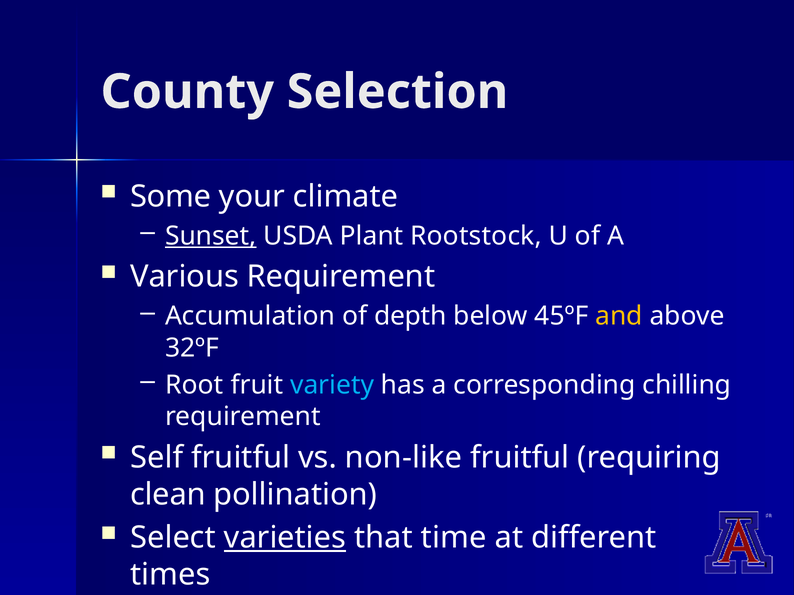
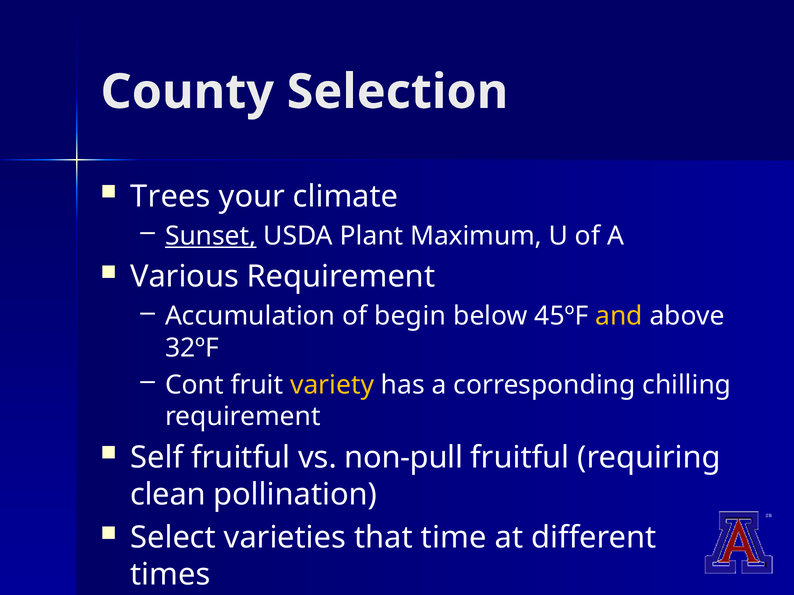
Some: Some -> Trees (170, 197)
Rootstock: Rootstock -> Maximum (476, 236)
depth: depth -> begin (410, 316)
Root: Root -> Cont (194, 385)
variety colour: light blue -> yellow (332, 385)
non-like: non-like -> non-pull (404, 458)
varieties underline: present -> none (285, 538)
